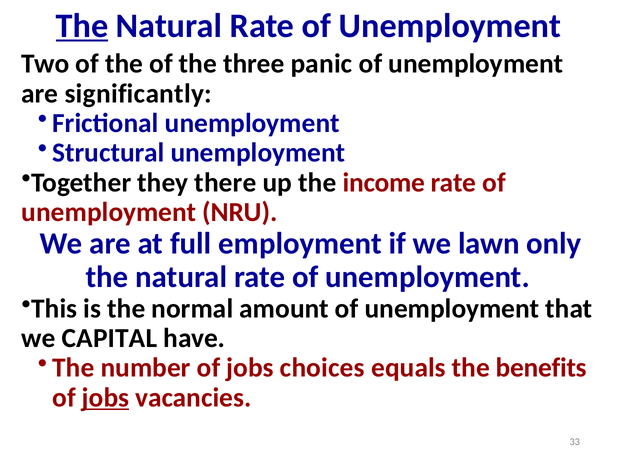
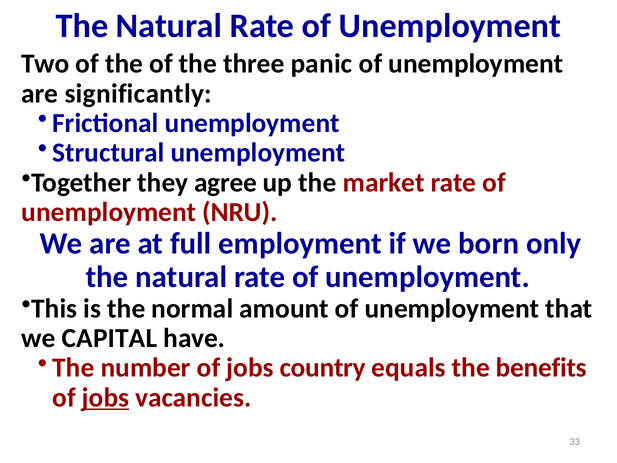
The underline: present -> none (82, 26)
there: there -> agree (226, 182)
income: income -> market (384, 182)
lawn: lawn -> born (489, 244)
choices: choices -> country (323, 368)
